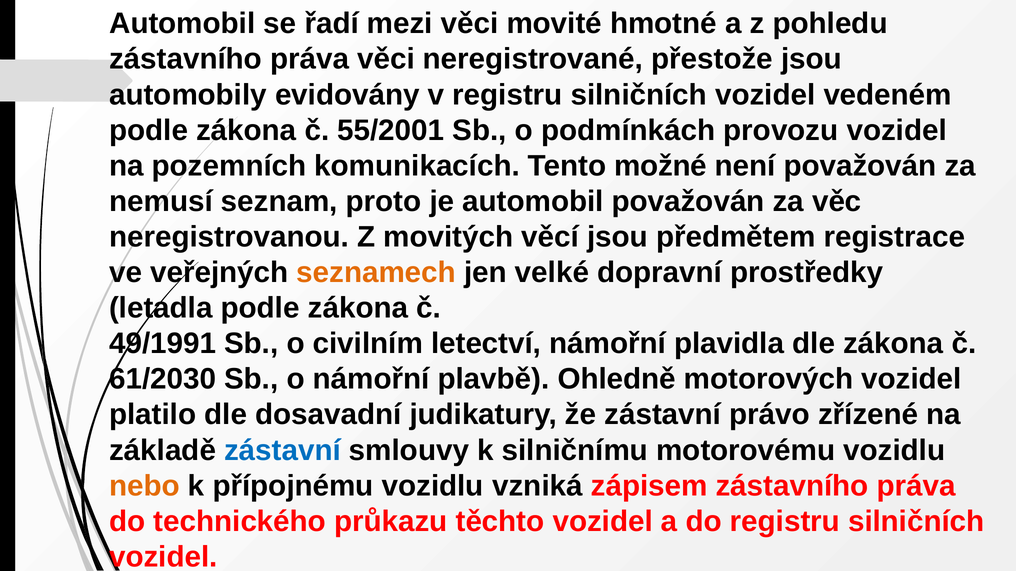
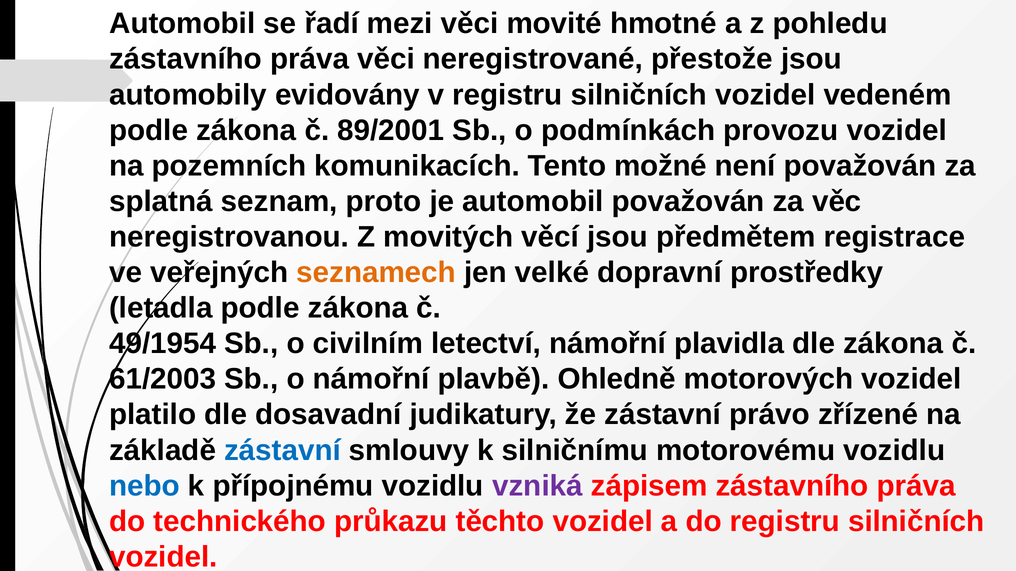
55/2001: 55/2001 -> 89/2001 (391, 130)
nemusí: nemusí -> splatná (161, 202)
49/1991: 49/1991 -> 49/1954 (163, 344)
61/2030: 61/2030 -> 61/2003 (163, 379)
nebo colour: orange -> blue (145, 486)
vzniká colour: black -> purple (537, 486)
